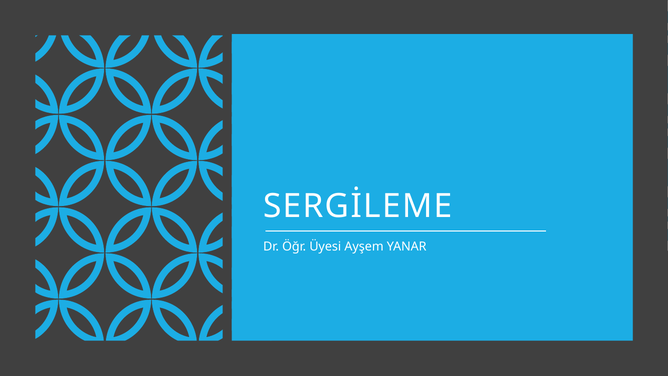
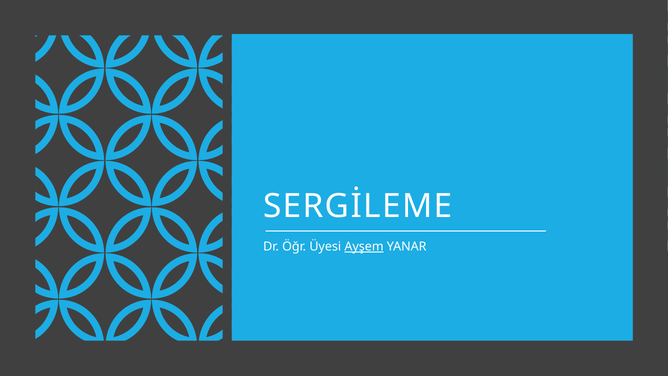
Ayşem underline: none -> present (364, 246)
